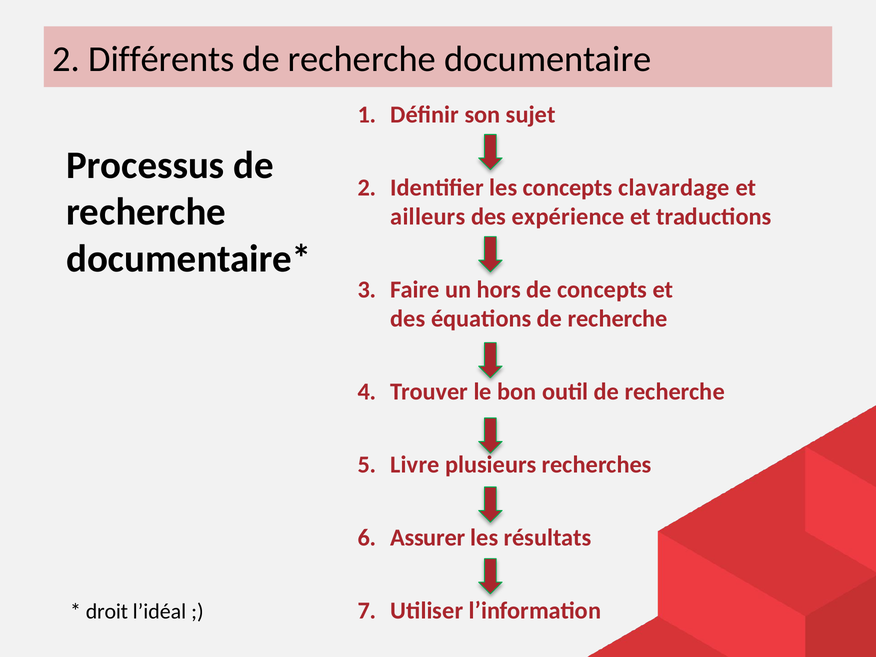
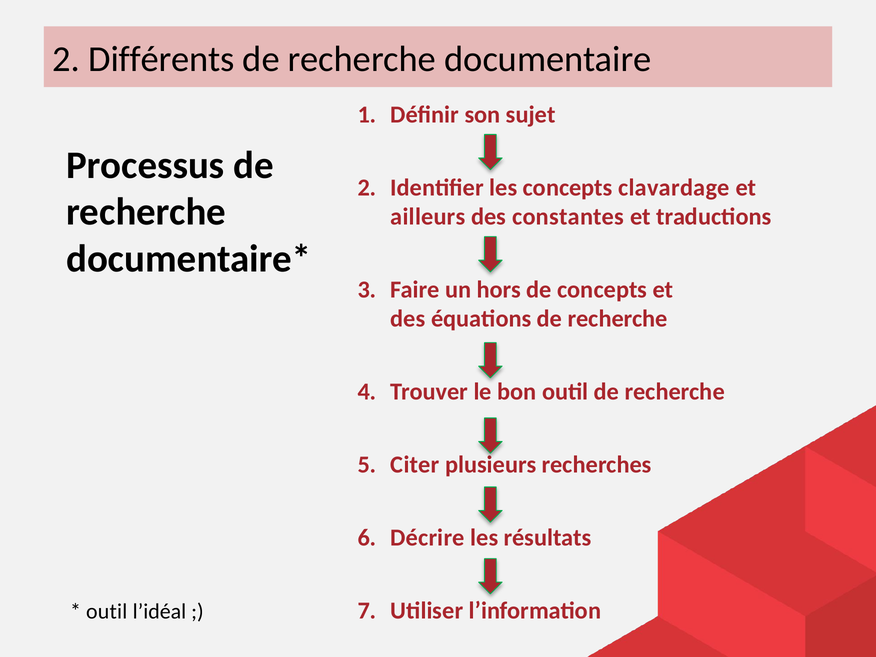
expérience: expérience -> constantes (568, 217)
Livre: Livre -> Citer (415, 465)
Assurer: Assurer -> Décrire (428, 538)
droit: droit -> outil (107, 612)
